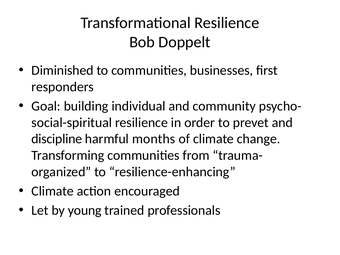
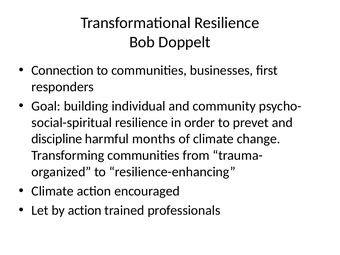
Diminished: Diminished -> Connection (63, 70)
by young: young -> action (85, 210)
